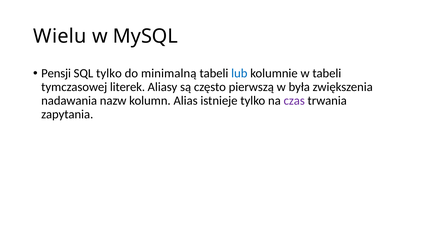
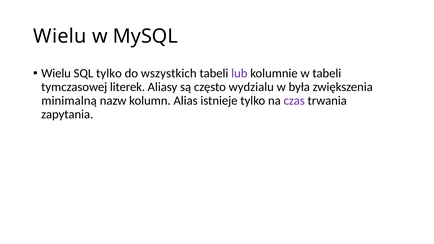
Pensji: Pensji -> Wielu (56, 73)
minimalną: minimalną -> wszystkich (169, 73)
lub colour: blue -> purple (239, 73)
pierwszą: pierwszą -> wydzialu (251, 87)
nadawania: nadawania -> minimalną (69, 101)
